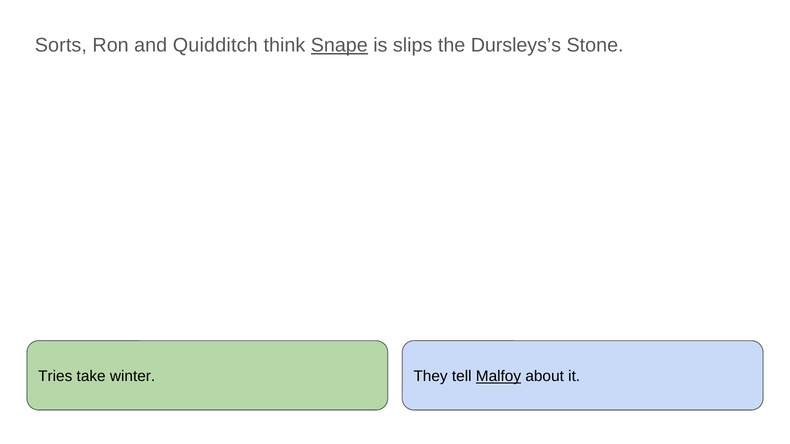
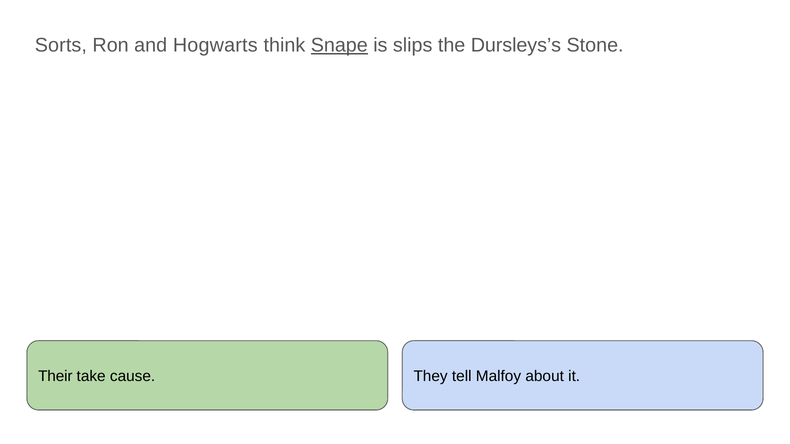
Quidditch: Quidditch -> Hogwarts (215, 45)
Tries: Tries -> Their (55, 377)
winter: winter -> cause (133, 377)
Malfoy underline: present -> none (498, 377)
